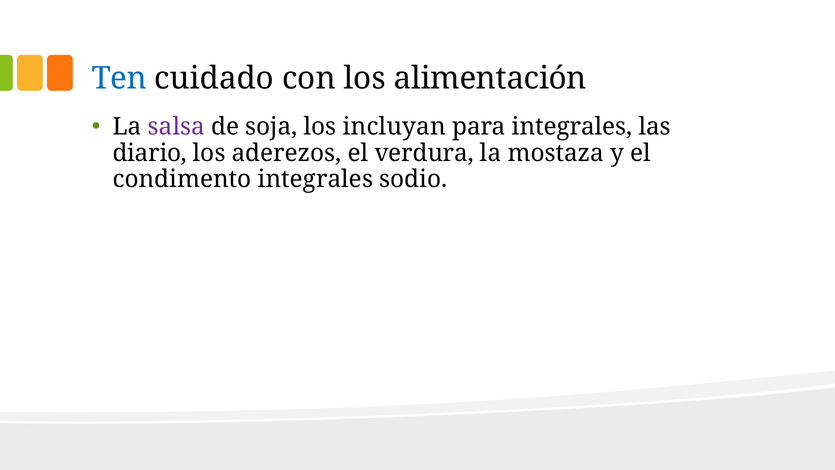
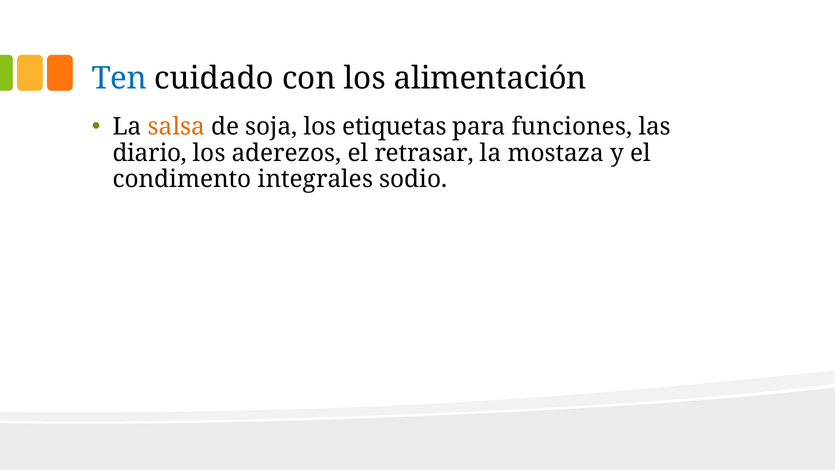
salsa colour: purple -> orange (176, 127)
incluyan: incluyan -> etiquetas (394, 127)
para integrales: integrales -> funciones (572, 127)
verdura: verdura -> retrasar (424, 153)
